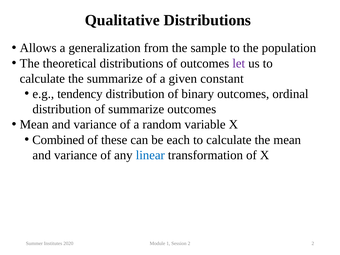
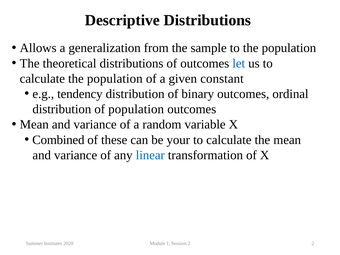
Qualitative: Qualitative -> Descriptive (122, 20)
let colour: purple -> blue (239, 63)
calculate the summarize: summarize -> population (115, 79)
of summarize: summarize -> population (136, 109)
each: each -> your (178, 140)
